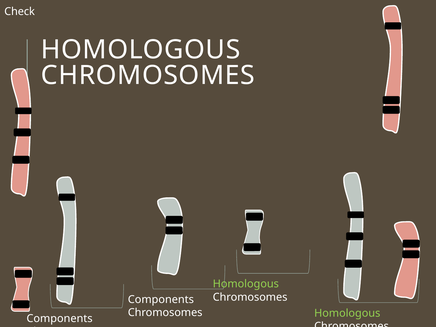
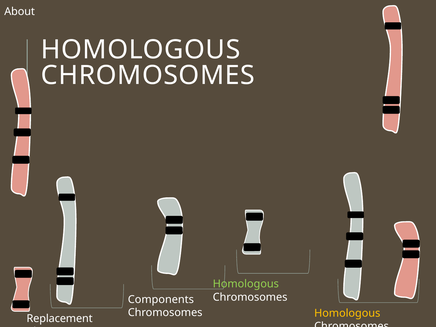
Check: Check -> About (20, 11)
Homologous colour: light green -> yellow (347, 313)
Components: Components -> Replacement (60, 318)
